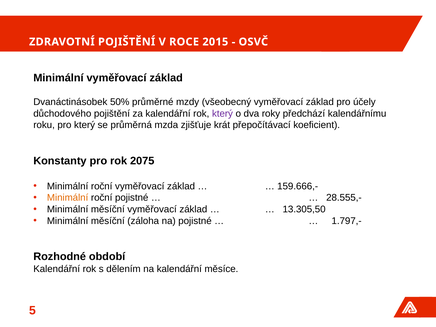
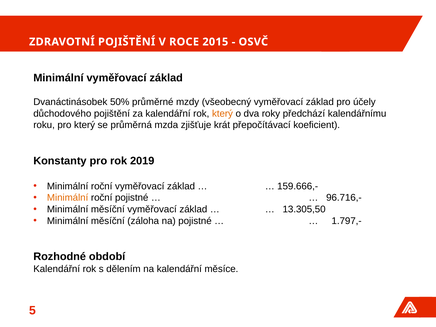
který colour: purple -> orange (222, 114)
2075: 2075 -> 2019 (142, 161)
28.555,-: 28.555,- -> 96.716,- (344, 198)
